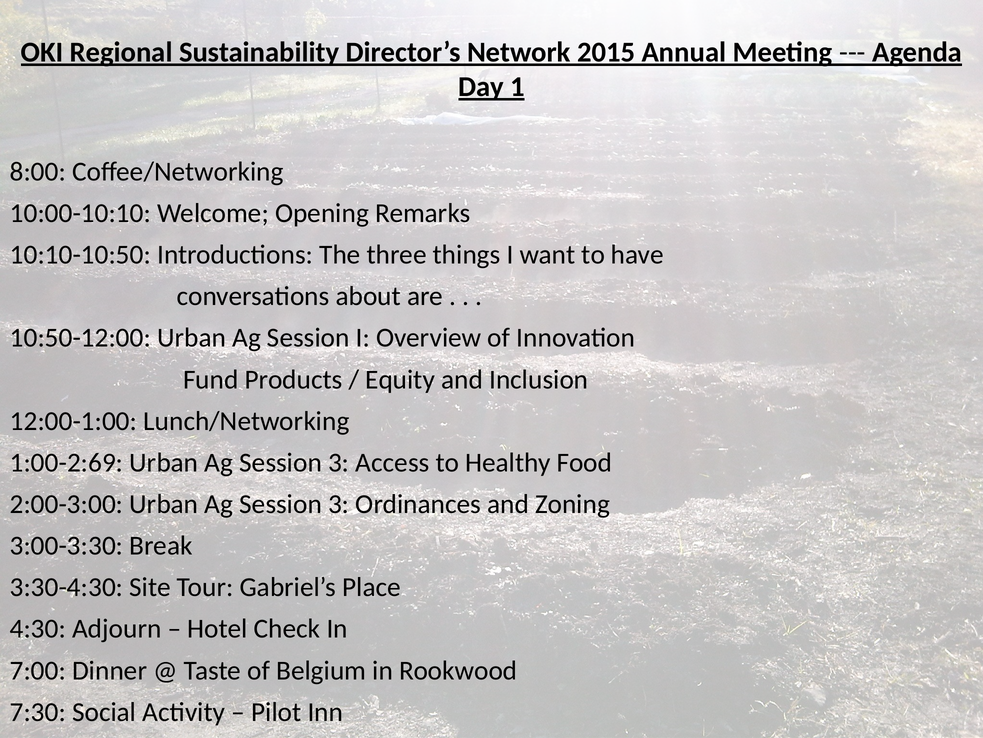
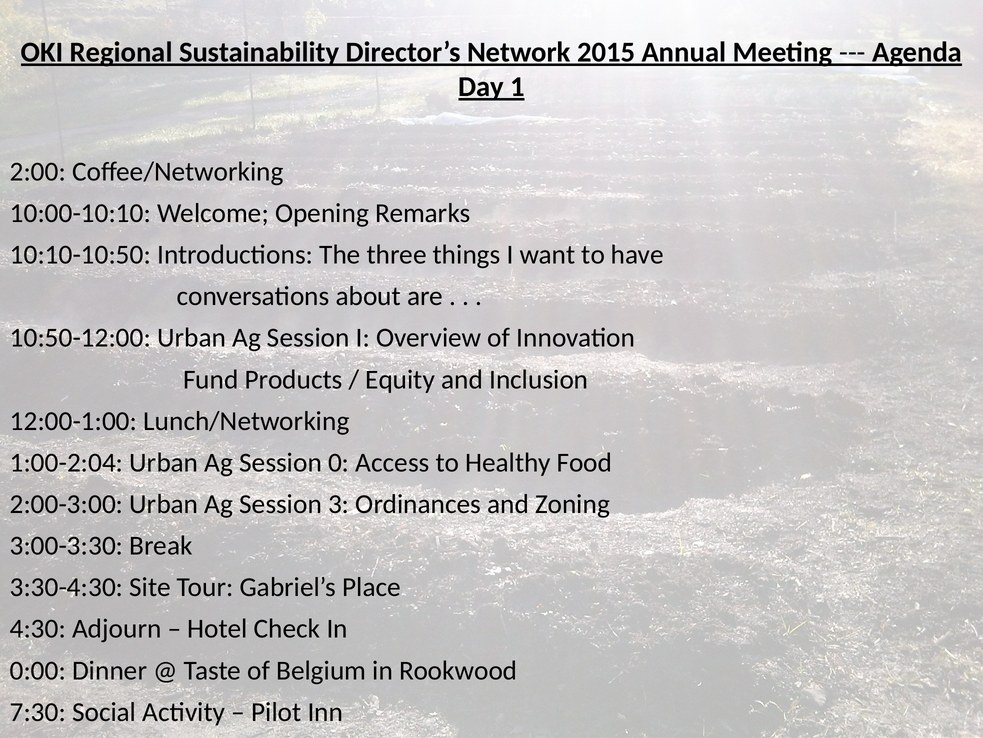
8:00: 8:00 -> 2:00 (38, 171)
1:00-2:69: 1:00-2:69 -> 1:00-2:04 (67, 462)
3: 3 -> 0 (339, 462)
7:00: 7:00 -> 0:00 (38, 670)
